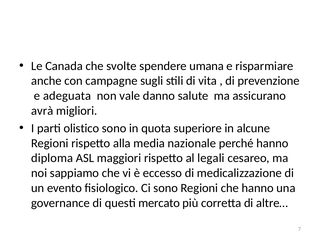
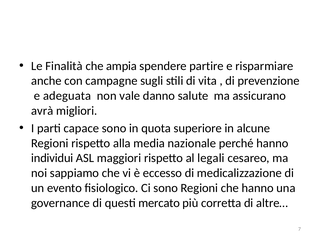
Canada: Canada -> Finalità (64, 66)
svolte: svolte -> ampia (122, 66)
umana: umana -> partire (207, 66)
olistico: olistico -> capace (81, 128)
diploma: diploma -> individui (52, 158)
